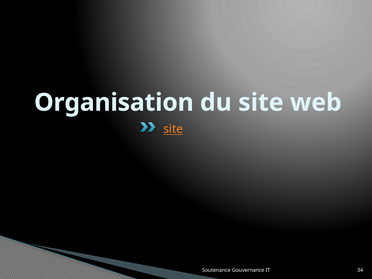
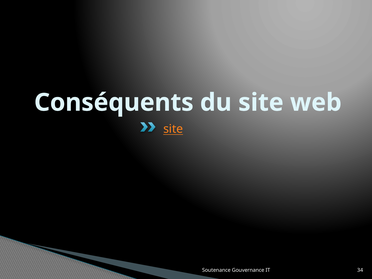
Organisation: Organisation -> Conséquents (114, 103)
